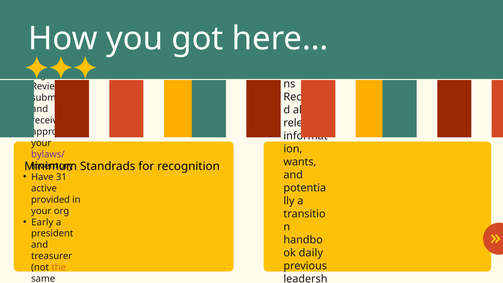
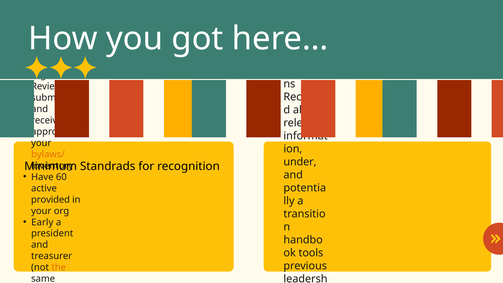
bylaws/ colour: purple -> orange (48, 154)
wants: wants -> under (300, 162)
31: 31 -> 60 (61, 177)
daily: daily -> tools (311, 253)
